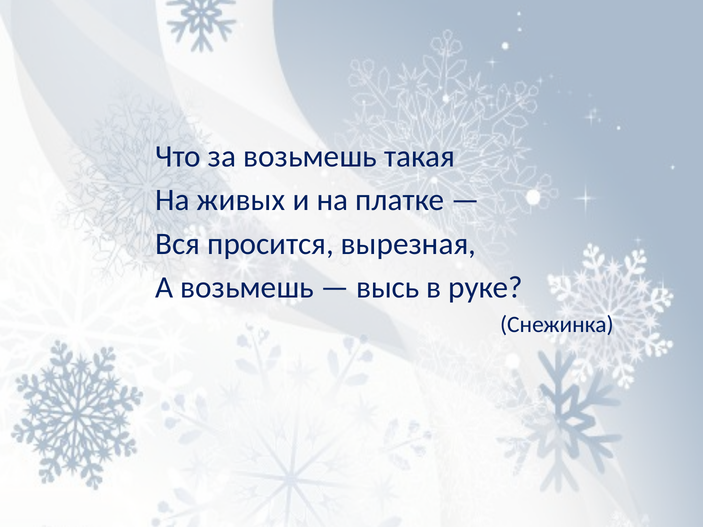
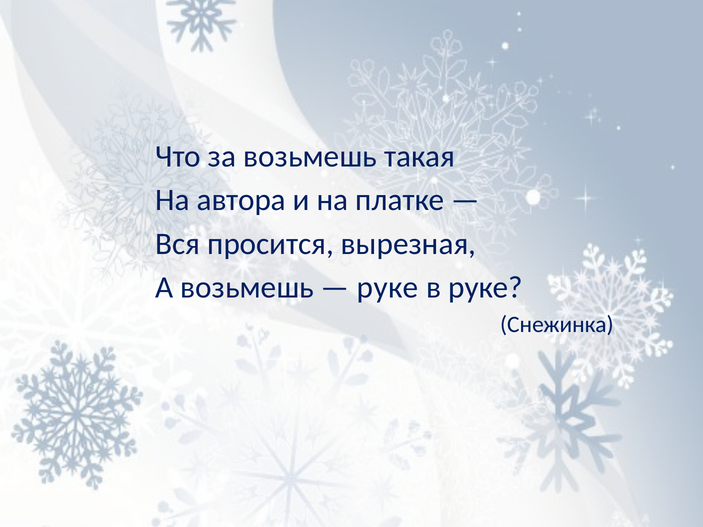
живых: живых -> автора (241, 200)
высь: высь -> руке (388, 288)
